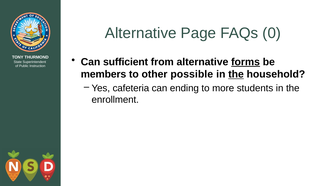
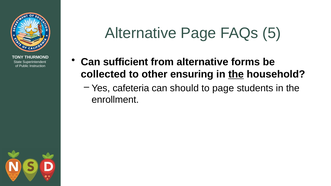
0: 0 -> 5 (272, 33)
forms underline: present -> none (246, 62)
members: members -> collected (103, 74)
possible: possible -> ensuring (192, 74)
ending: ending -> should (184, 88)
to more: more -> page (223, 88)
